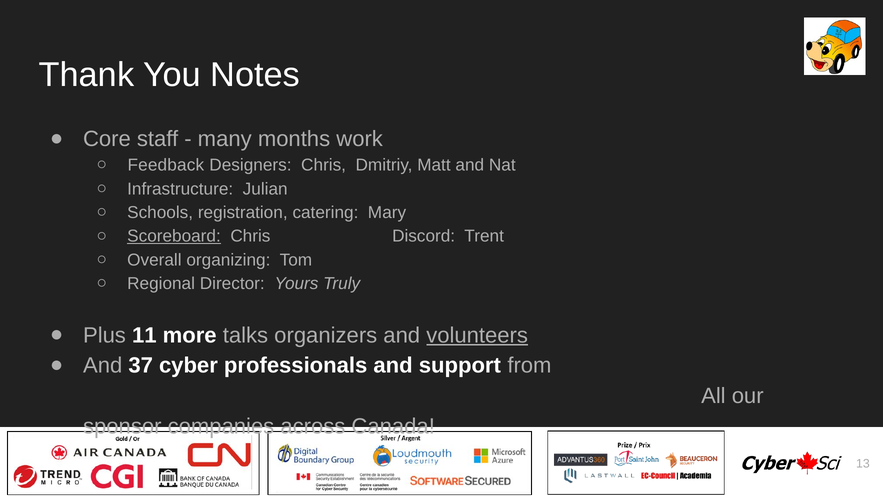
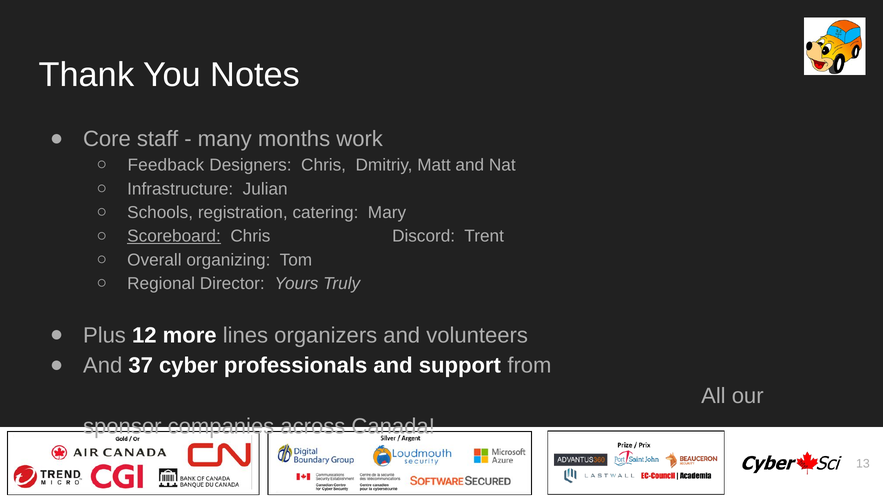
11: 11 -> 12 (144, 335)
talks: talks -> lines (245, 335)
volunteers underline: present -> none (477, 335)
